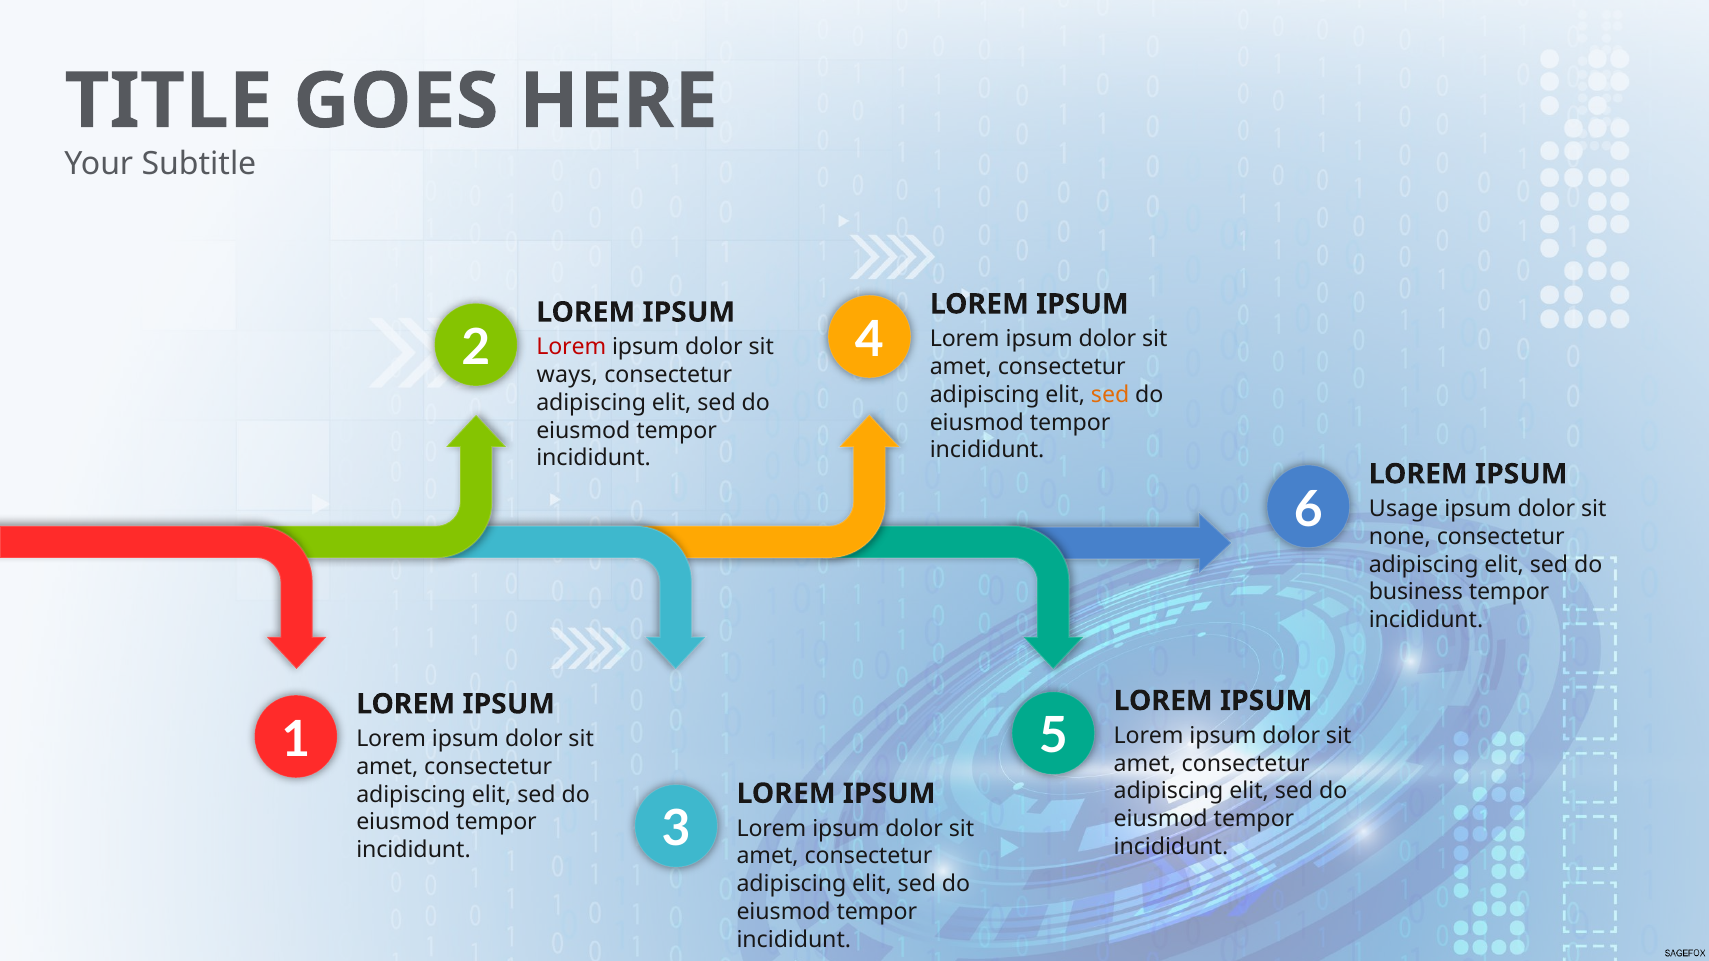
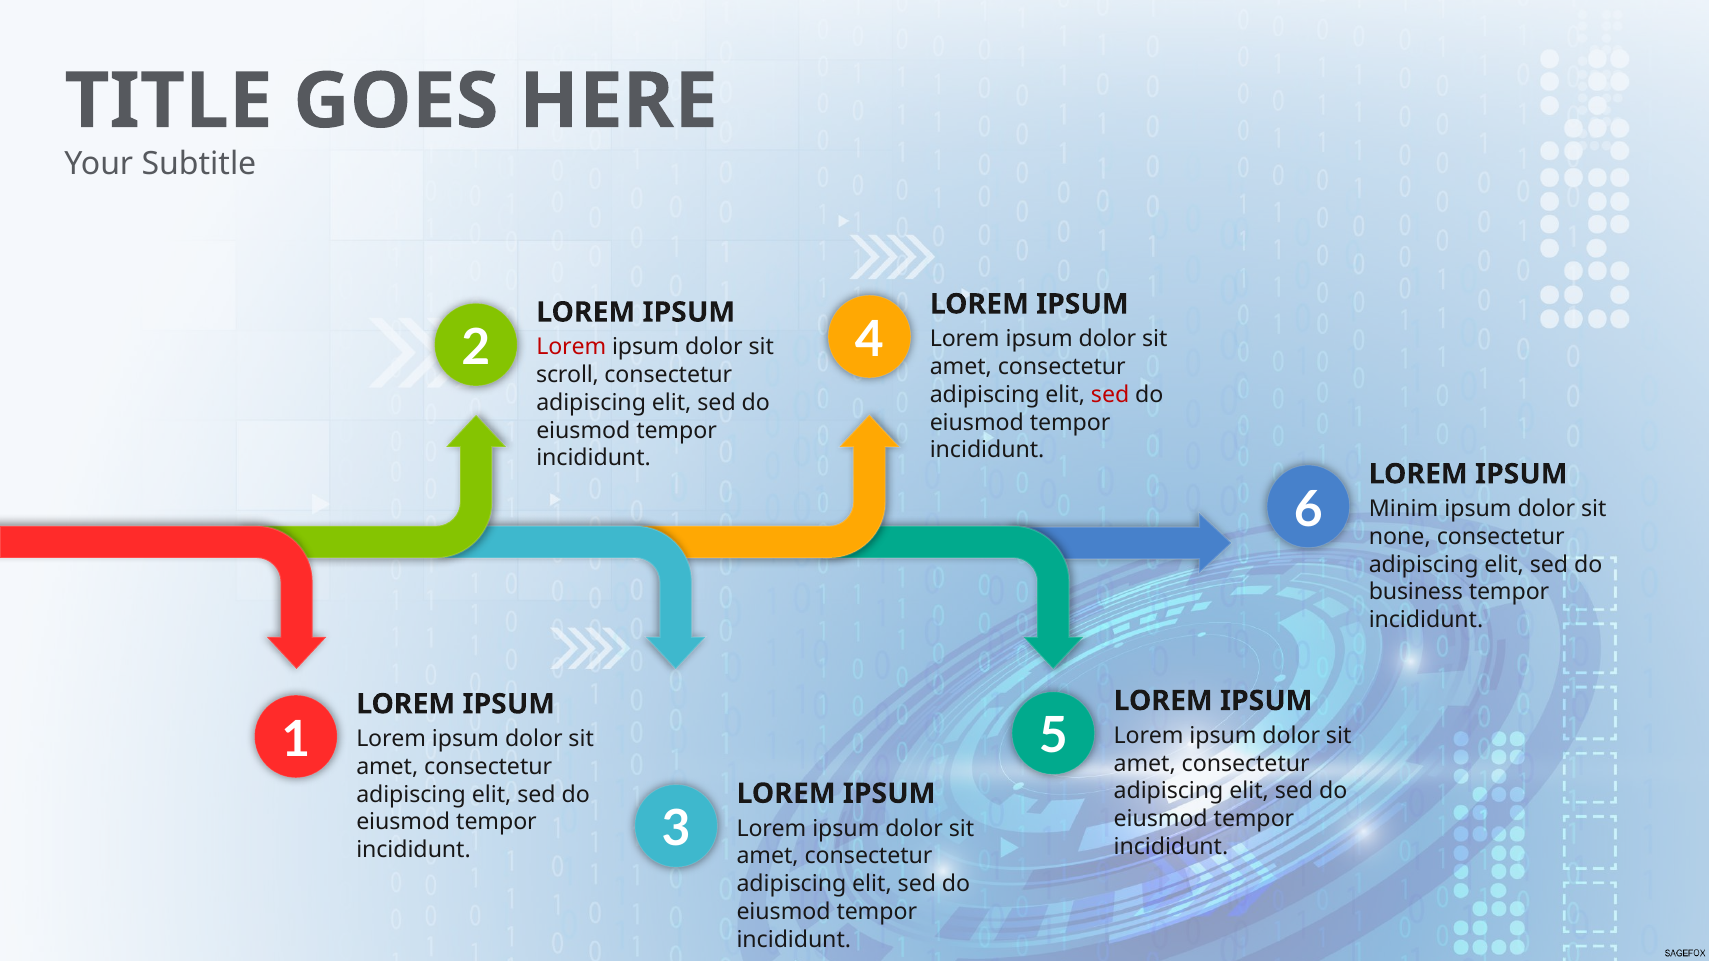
ways: ways -> scroll (567, 375)
sed colour: orange -> red (1110, 395)
Usage: Usage -> Minim (1404, 509)
